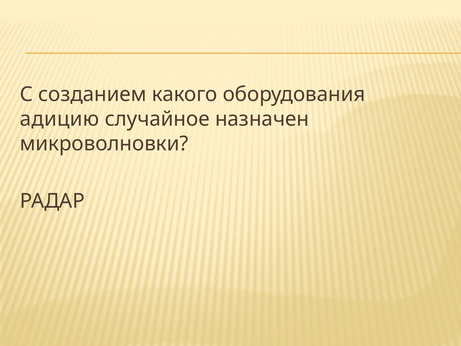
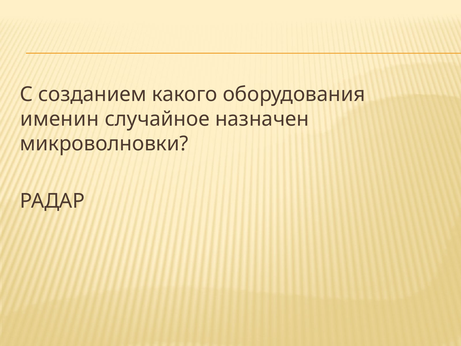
адицию: адицию -> именин (60, 119)
